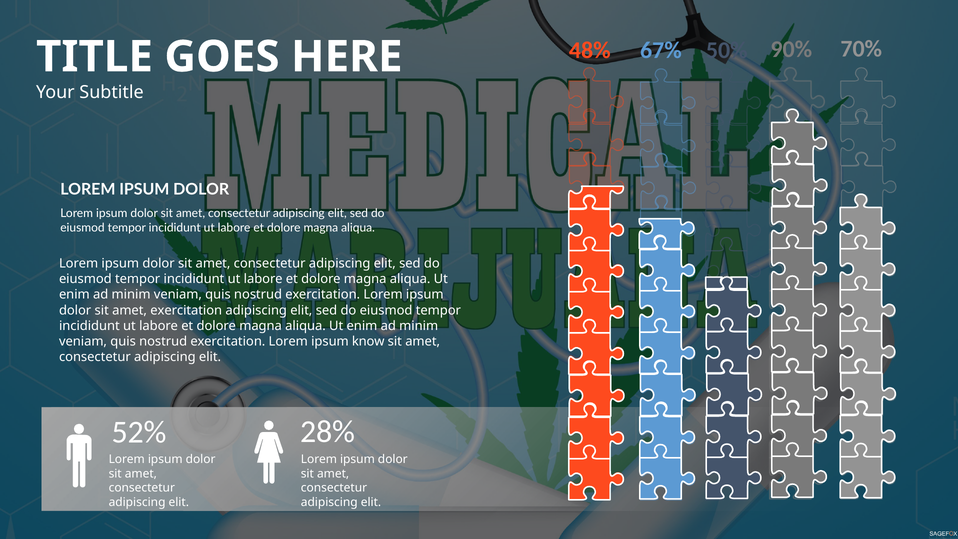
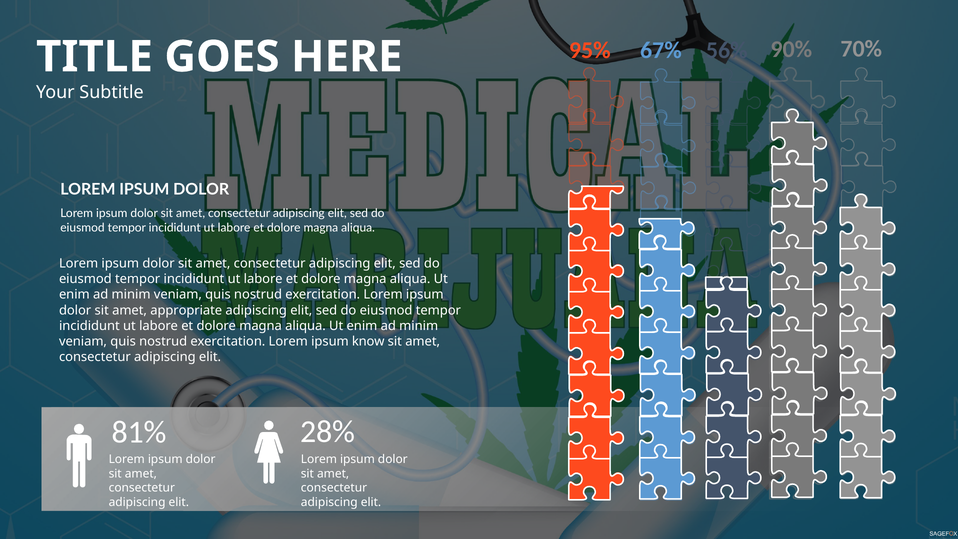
48%: 48% -> 95% (590, 50)
50%: 50% -> 56% (727, 50)
amet exercitation: exercitation -> appropriate (186, 310)
52%: 52% -> 81% (139, 432)
